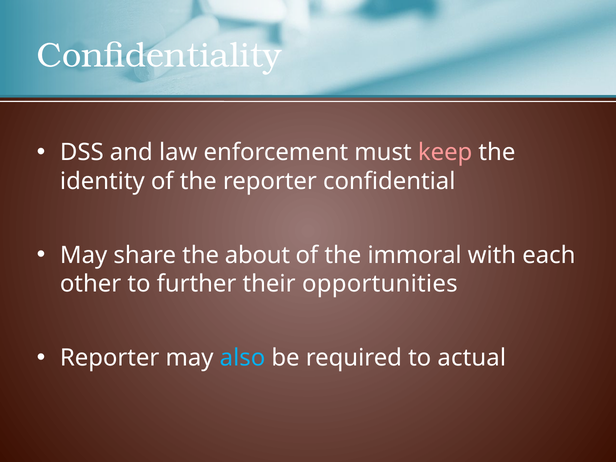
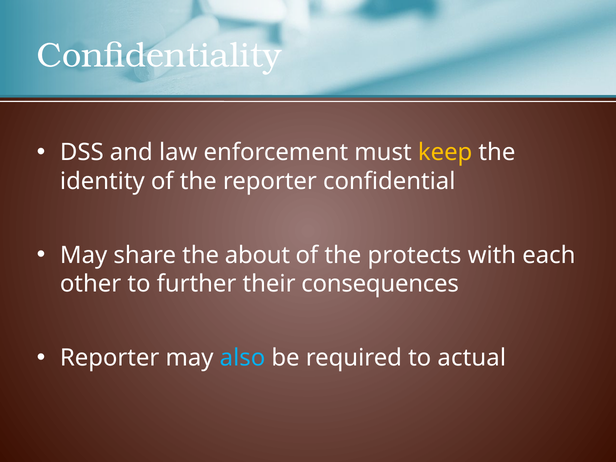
keep colour: pink -> yellow (445, 153)
immoral: immoral -> protects (414, 255)
opportunities: opportunities -> consequences (380, 284)
